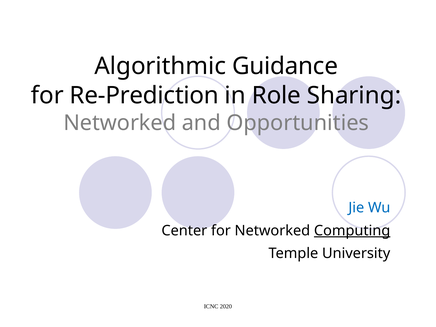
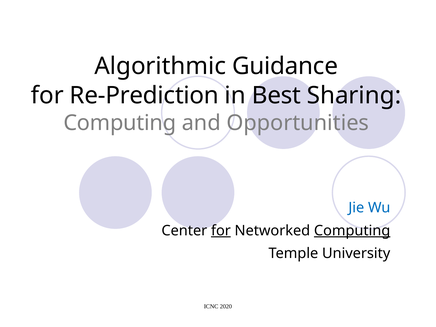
Role: Role -> Best (276, 95)
Networked: Networked -> Computing (120, 123)
for underline: none -> present (221, 231)
